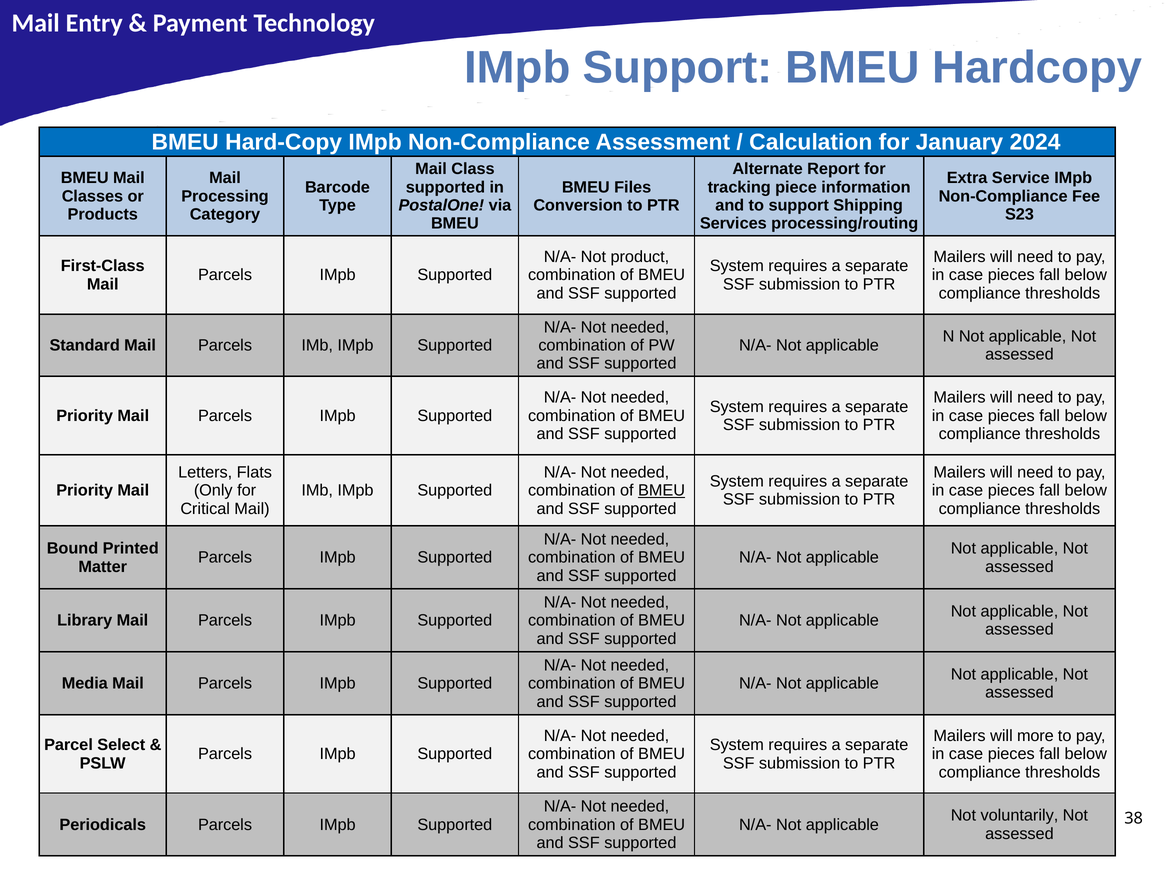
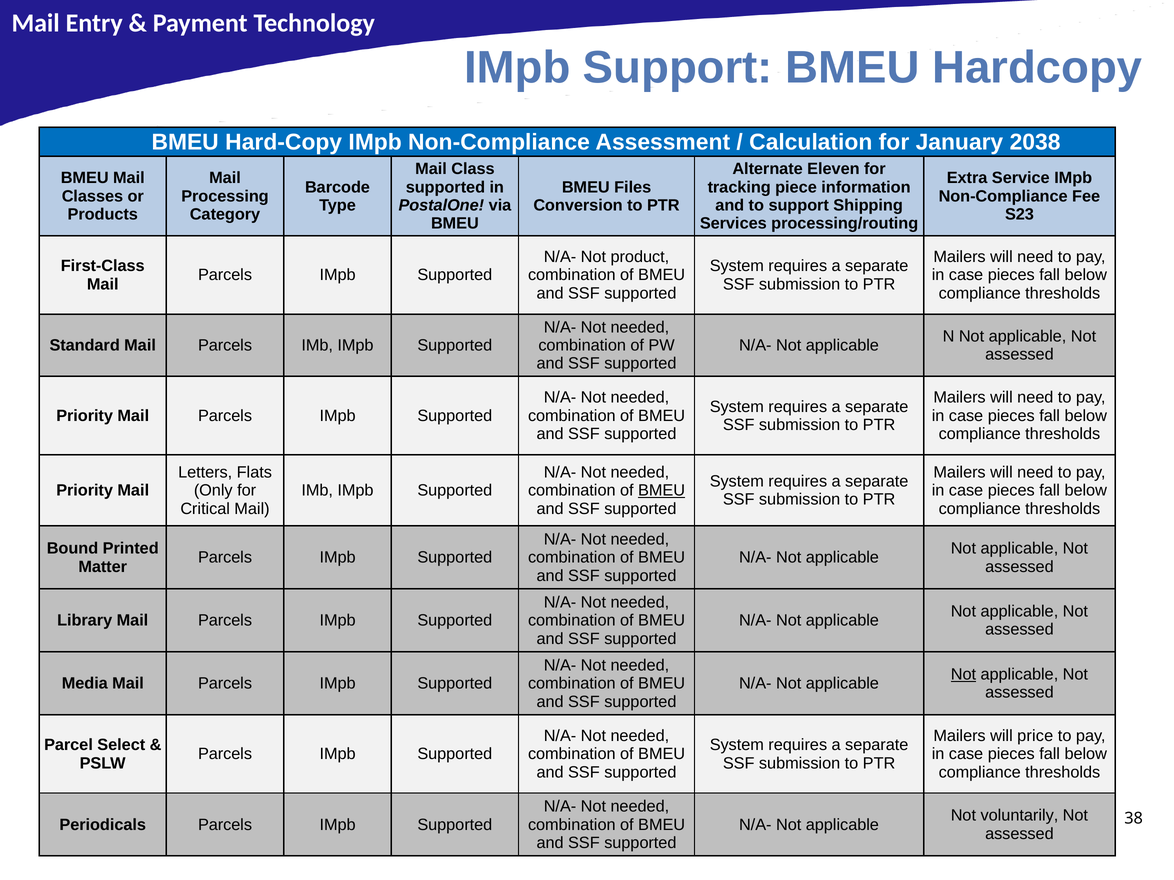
2024: 2024 -> 2038 (1035, 142)
Report: Report -> Eleven (833, 169)
Not underline: none -> present (963, 675)
more: more -> price (1035, 736)
